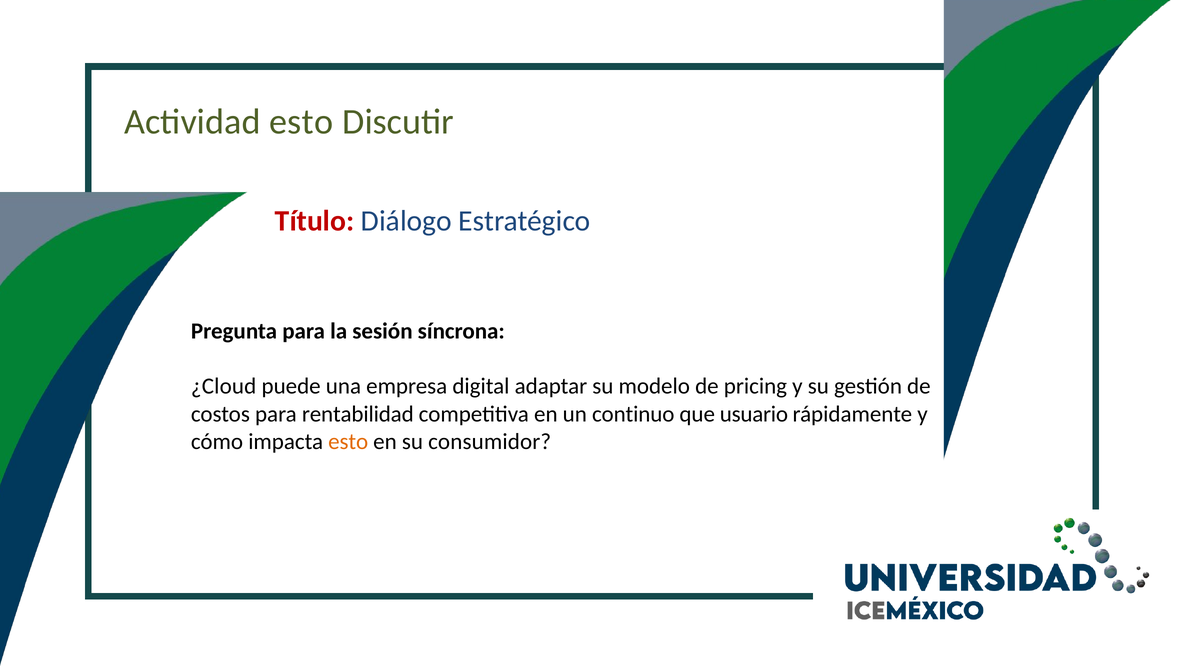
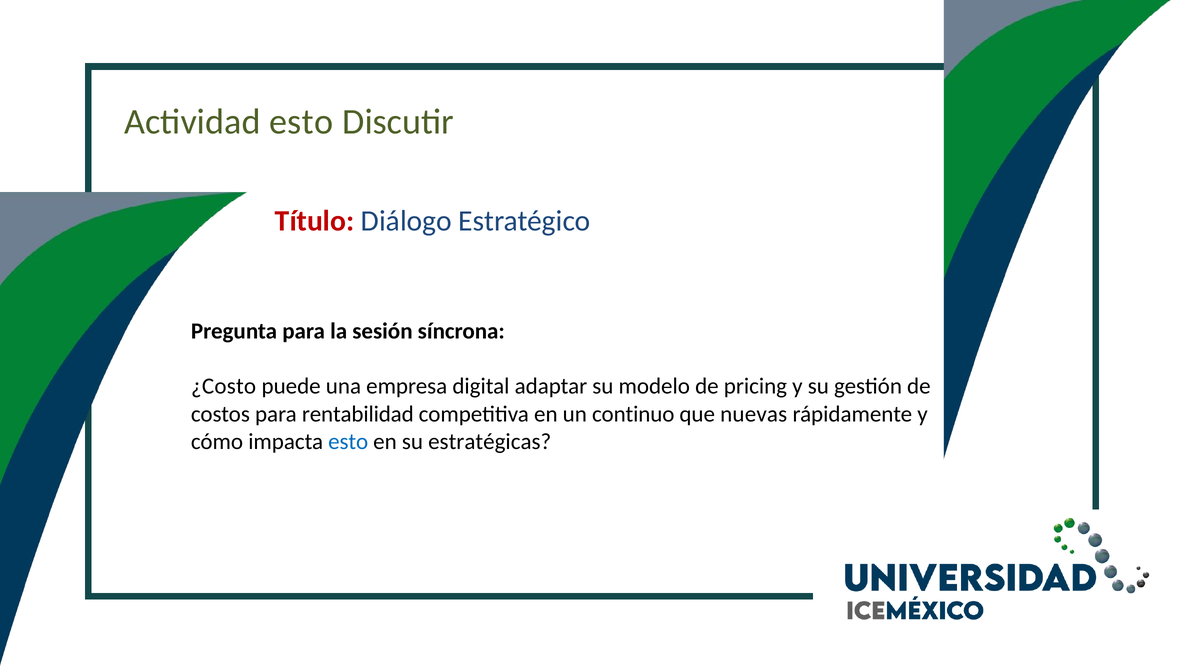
¿Cloud: ¿Cloud -> ¿Costo (224, 386)
usuario: usuario -> nuevas (754, 414)
esto colour: orange -> blue (348, 442)
consumidor: consumidor -> estratégicas (490, 442)
